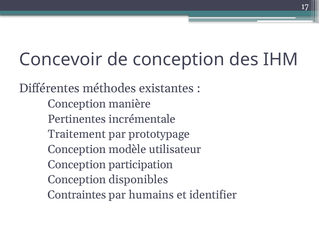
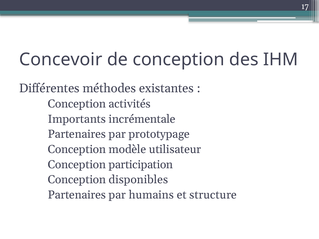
manière: manière -> activités (130, 104)
Pertinentes: Pertinentes -> Importants (77, 119)
Traitement: Traitement -> Partenaires (77, 134)
Contraintes: Contraintes -> Partenaires (77, 195)
identifier: identifier -> structure (213, 195)
